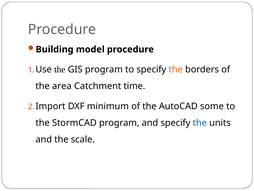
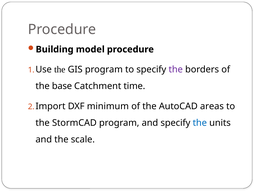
the colour: orange -> purple (176, 69)
area: area -> base (62, 86)
some: some -> areas (212, 106)
